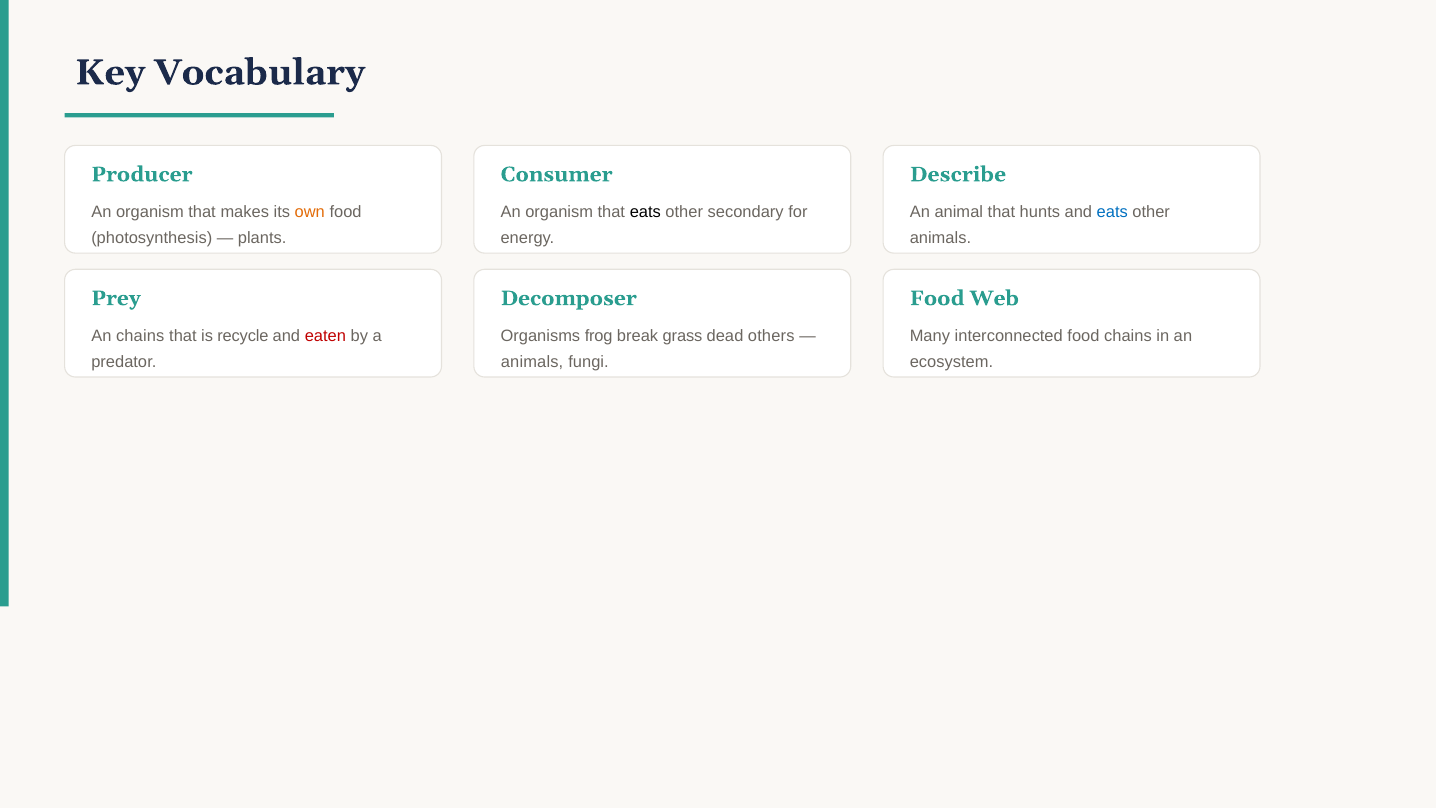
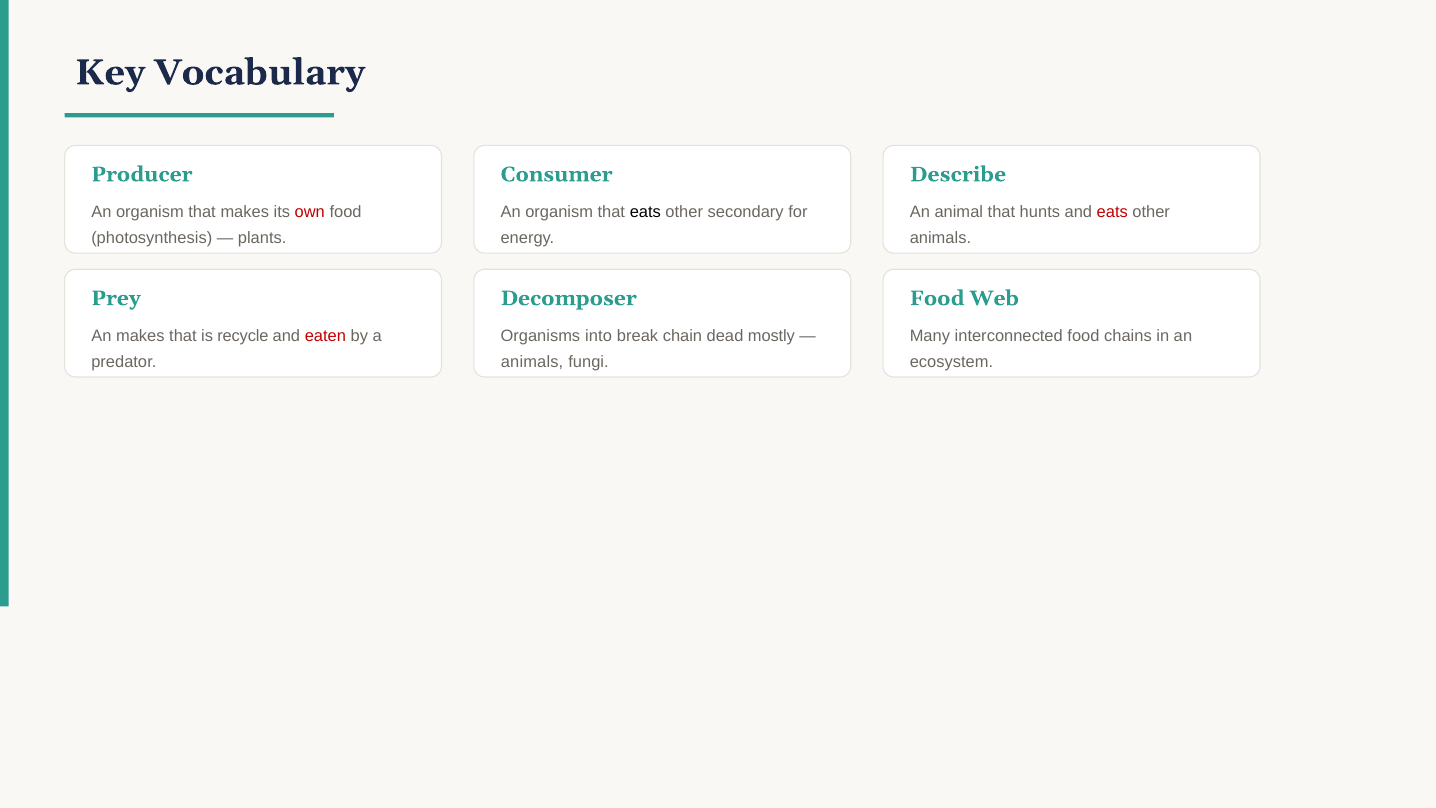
own colour: orange -> red (310, 212)
eats colour: blue -> red (1112, 212)
An chains: chains -> makes (140, 336)
frog: frog -> into (599, 336)
grass: grass -> chain (682, 336)
others: others -> mostly (771, 336)
